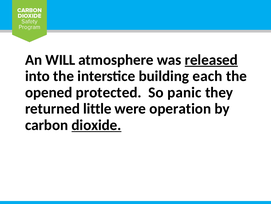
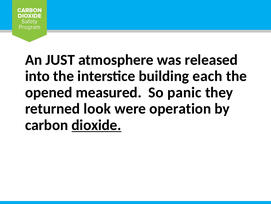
WILL: WILL -> JUST (60, 60)
released underline: present -> none (211, 60)
protected: protected -> measured (109, 92)
little: little -> look (97, 108)
